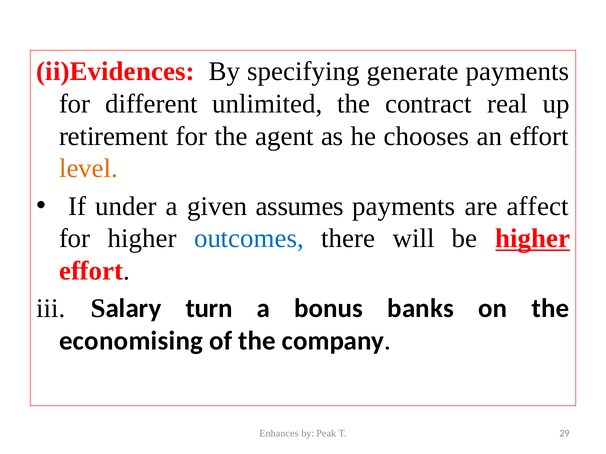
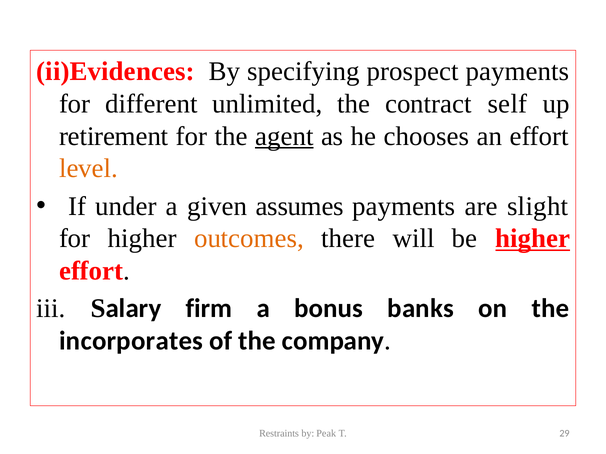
generate: generate -> prospect (413, 72)
real: real -> self (507, 104)
agent underline: none -> present (284, 136)
affect: affect -> slight (538, 206)
outcomes colour: blue -> orange (249, 239)
turn: turn -> firm (209, 309)
economising: economising -> incorporates (131, 341)
Enhances: Enhances -> Restraints (279, 434)
